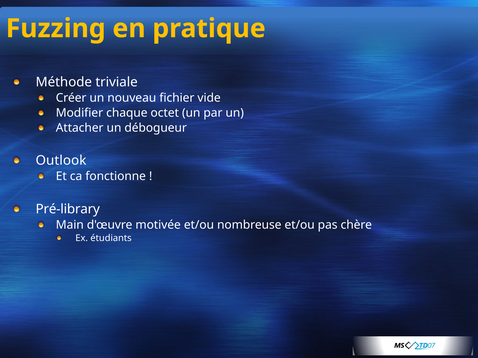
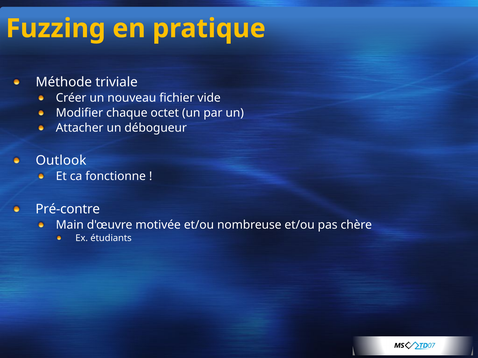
Pré-library: Pré-library -> Pré-contre (68, 209)
